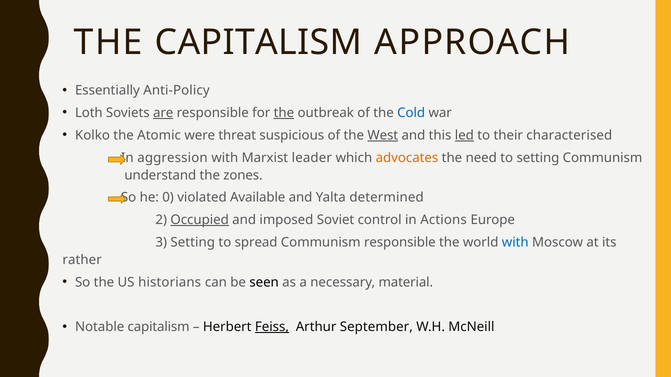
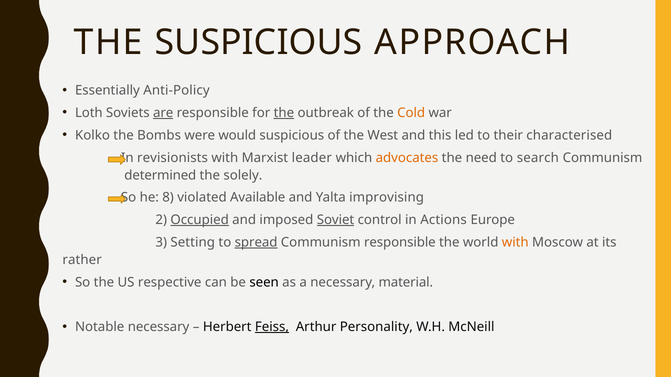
THE CAPITALISM: CAPITALISM -> SUSPICIOUS (259, 43)
Cold colour: blue -> orange (411, 113)
Atomic: Atomic -> Bombs (159, 135)
threat: threat -> would (237, 135)
West underline: present -> none (383, 135)
led underline: present -> none (464, 135)
aggression: aggression -> revisionists (173, 158)
to setting: setting -> search (538, 158)
understand: understand -> determined (160, 175)
zones: zones -> solely (243, 175)
0: 0 -> 8 (168, 198)
determined: determined -> improvising (387, 198)
Soviet underline: none -> present (336, 220)
spread underline: none -> present (256, 243)
with colour: blue -> orange (515, 243)
historians: historians -> respective (170, 282)
Notable capitalism: capitalism -> necessary (159, 327)
September: September -> Personality (376, 327)
